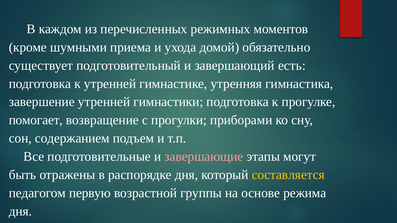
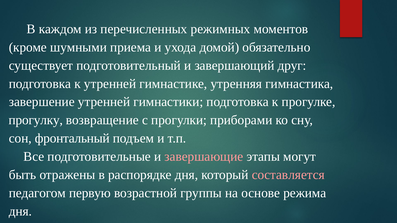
есть: есть -> друг (292, 65)
помогает: помогает -> прогулку (36, 120)
содержанием: содержанием -> фронтальный (72, 139)
составляется colour: yellow -> pink (288, 175)
